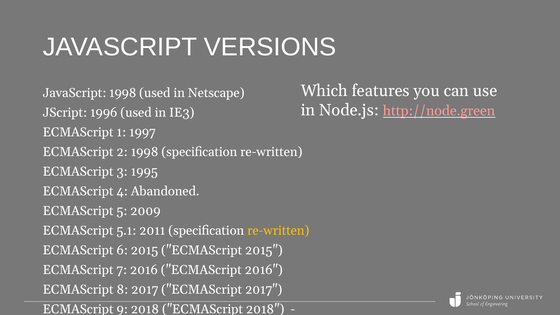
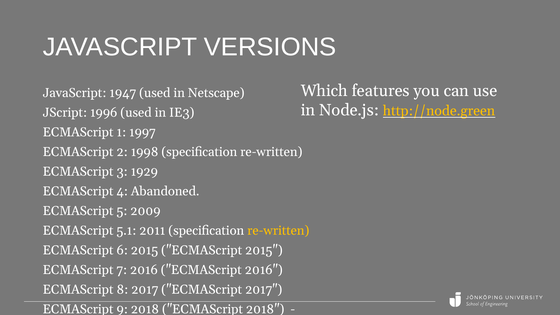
JavaScript 1998: 1998 -> 1947 (123, 93)
http://node.green colour: pink -> yellow (439, 111)
1995: 1995 -> 1929 (144, 172)
